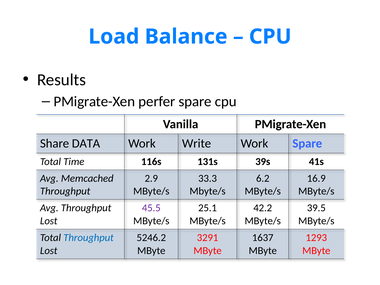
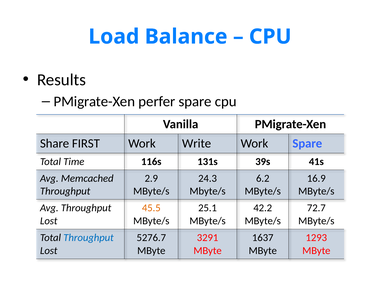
DATA: DATA -> FIRST (86, 144)
33.3: 33.3 -> 24.3 (208, 178)
45.5 colour: purple -> orange (151, 208)
39.5: 39.5 -> 72.7 (316, 208)
5246.2: 5246.2 -> 5276.7 (151, 238)
